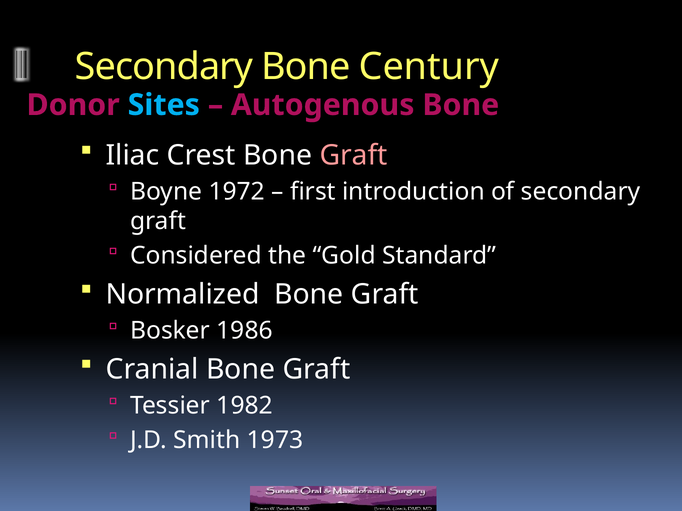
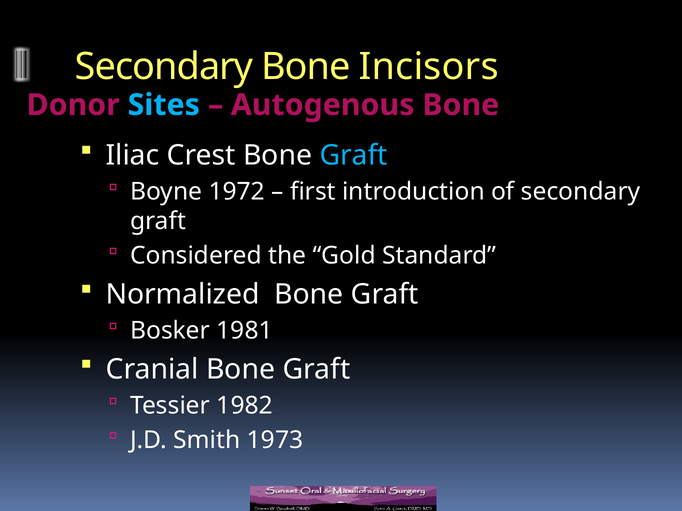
Century: Century -> Incisors (429, 67)
Graft colour: pink -> light blue (354, 155)
1986: 1986 -> 1981 (245, 331)
